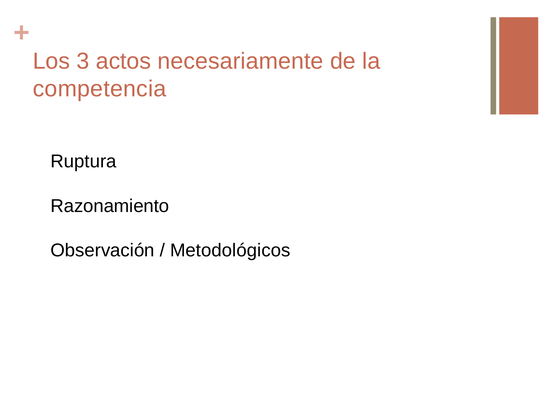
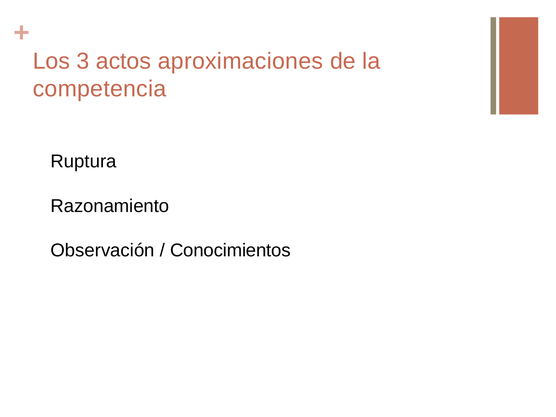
necesariamente: necesariamente -> aproximaciones (240, 61)
Metodológicos: Metodológicos -> Conocimientos (230, 250)
